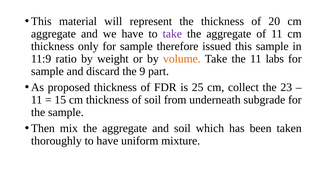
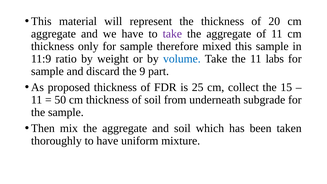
issued: issued -> mixed (217, 46)
volume colour: orange -> blue (182, 59)
23: 23 -> 15 (286, 87)
15: 15 -> 50 (60, 100)
